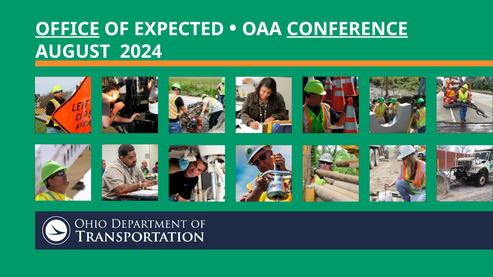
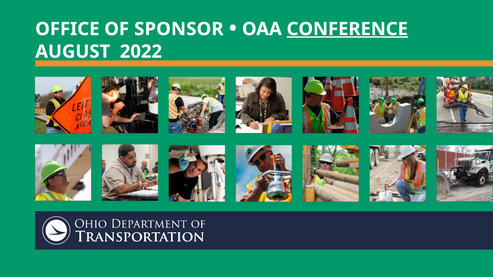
OFFICE underline: present -> none (67, 29)
EXPECTED: EXPECTED -> SPONSOR (179, 29)
2024: 2024 -> 2022 (141, 52)
